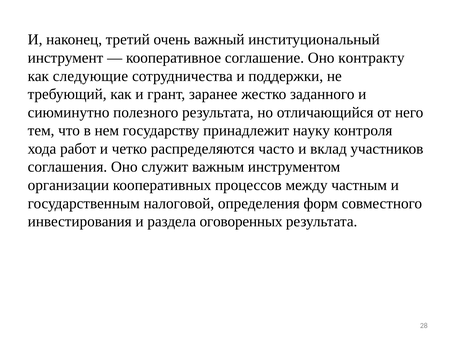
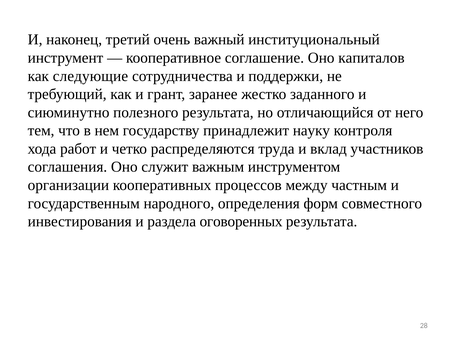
контракту: контракту -> капиталов (371, 58)
часто: часто -> труда (276, 149)
налоговой: налоговой -> народного (179, 203)
